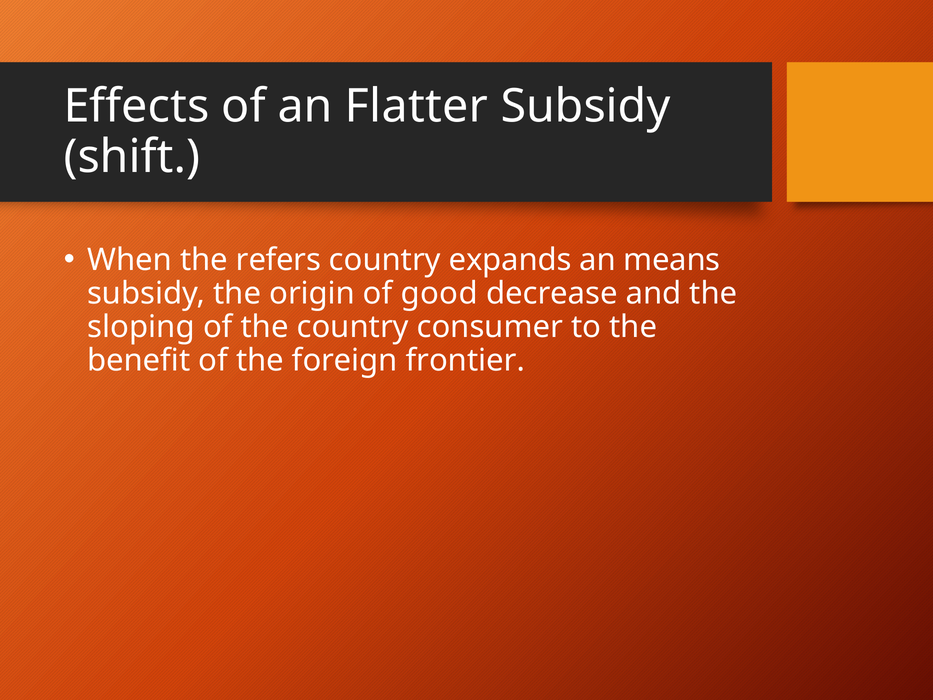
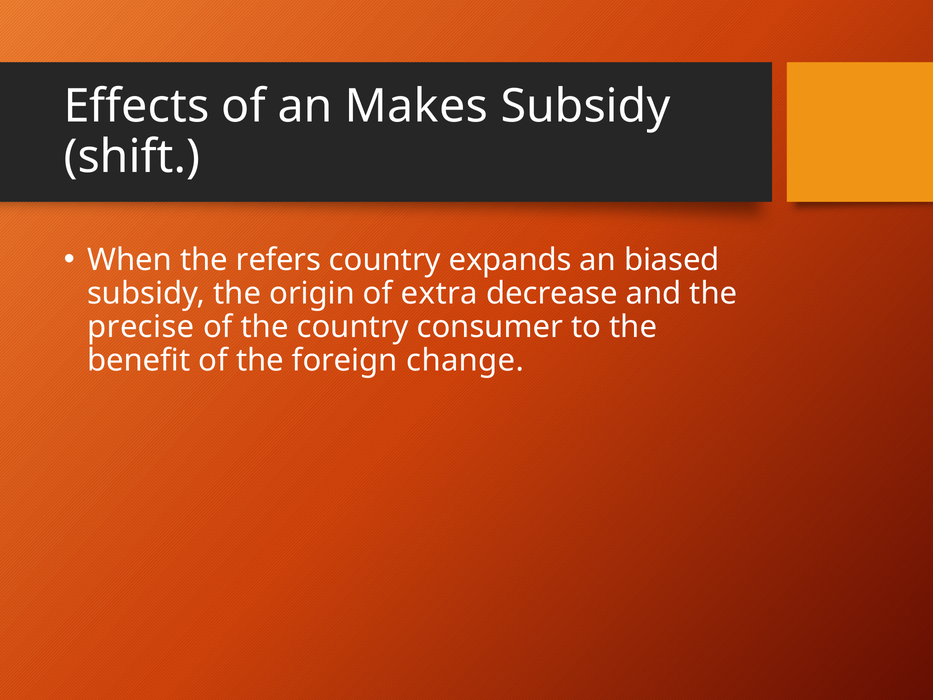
Flatter: Flatter -> Makes (417, 106)
means: means -> biased (672, 260)
good: good -> extra (439, 293)
sloping: sloping -> precise (141, 327)
frontier: frontier -> change (465, 360)
